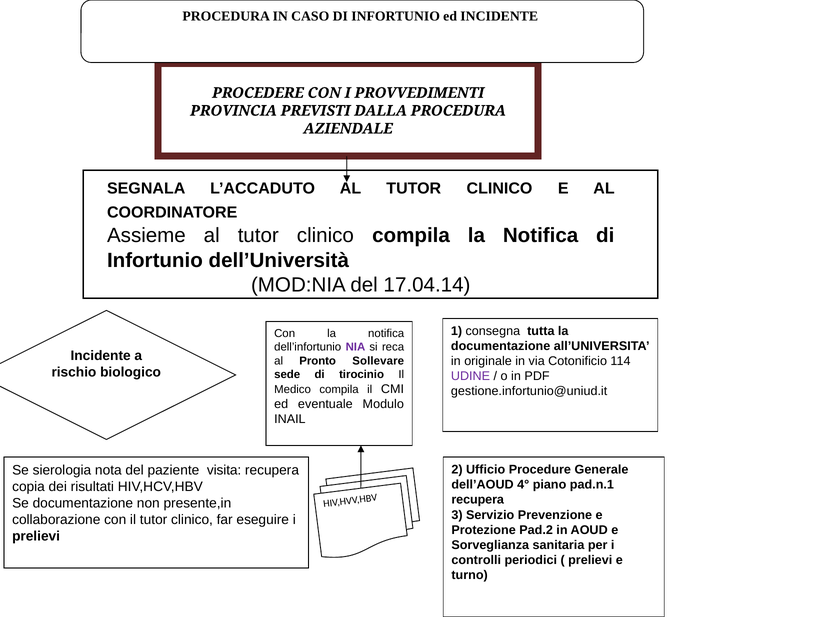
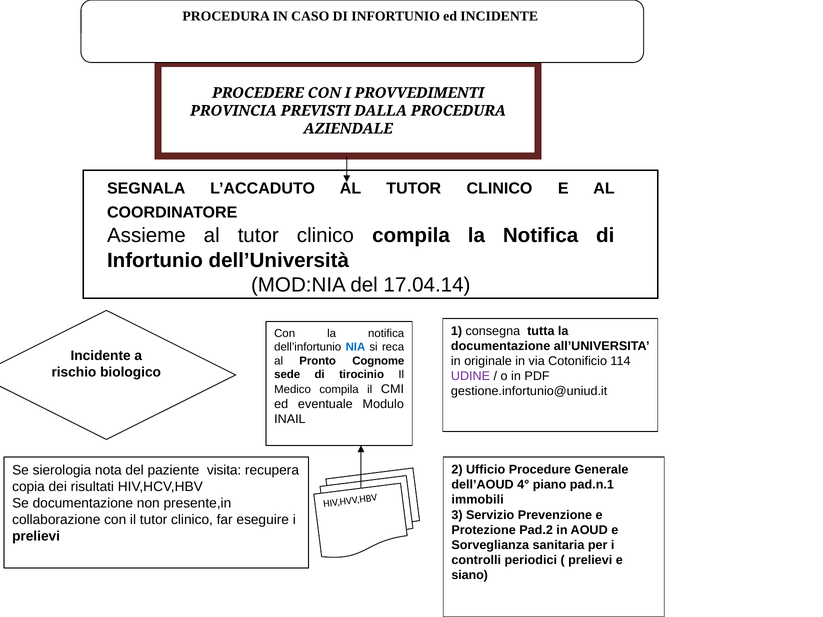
NIA colour: purple -> blue (355, 347)
Sollevare: Sollevare -> Cognome (378, 361)
recupera: recupera -> immobili (478, 500)
turno: turno -> siano (470, 576)
